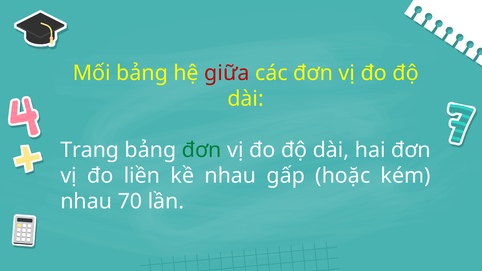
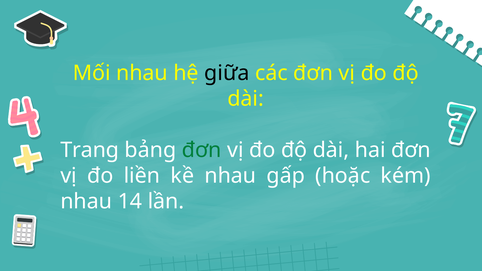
Mối bảng: bảng -> nhau (142, 73)
giữa colour: red -> black (227, 73)
70: 70 -> 14 (130, 202)
